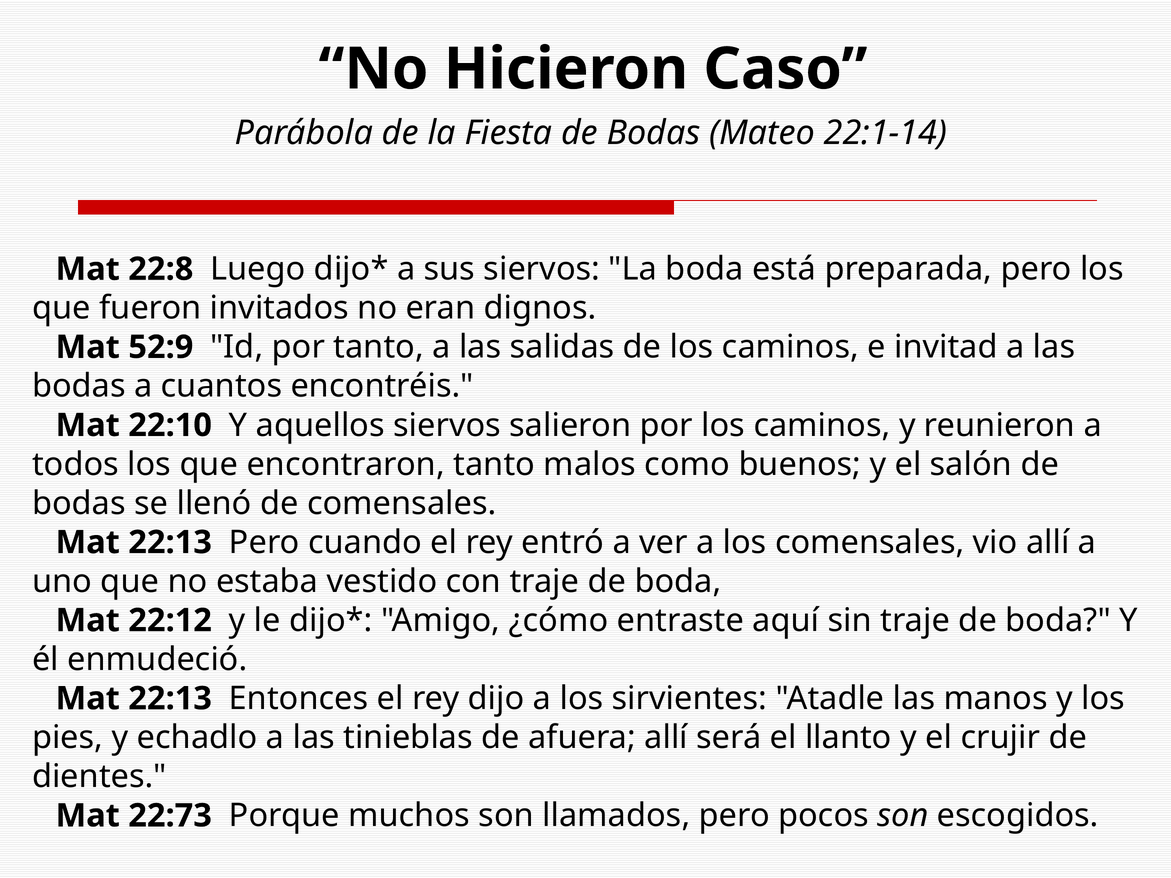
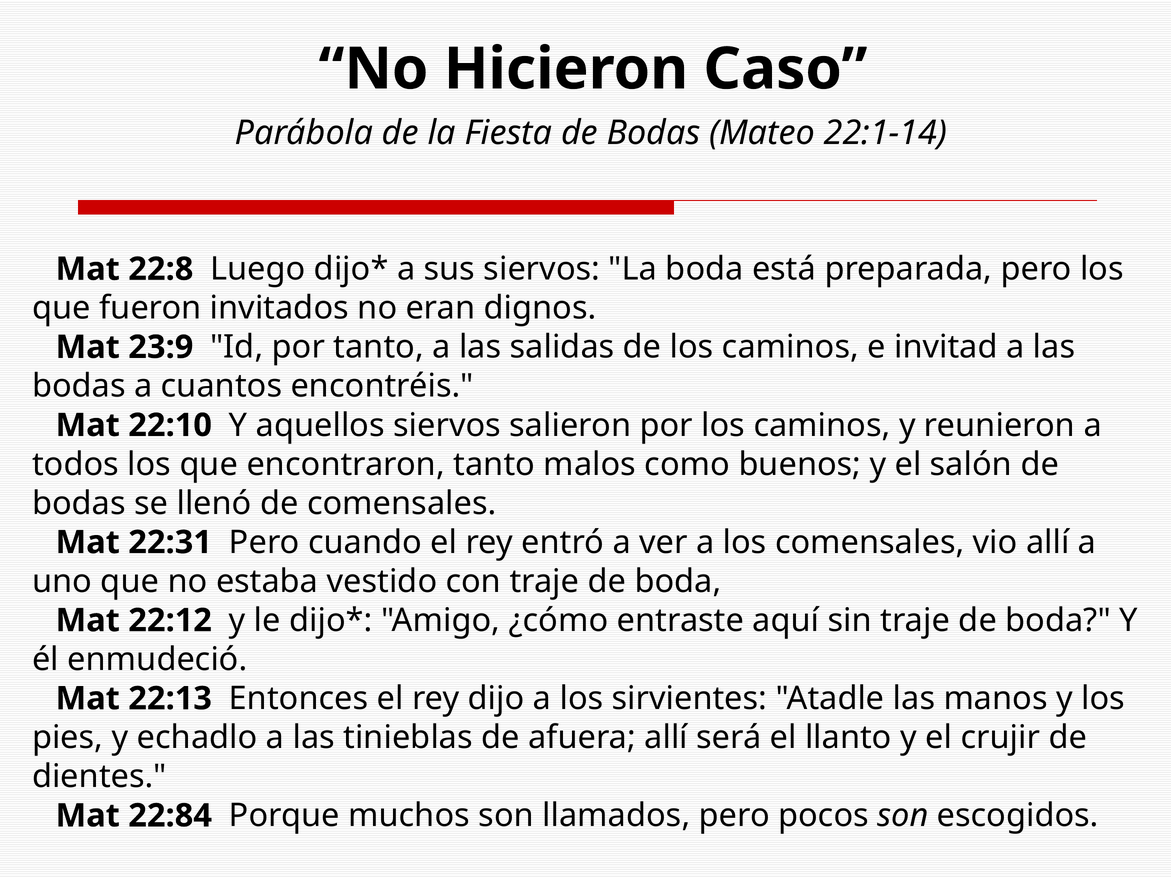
52:9: 52:9 -> 23:9 (161, 347)
22:13: 22:13 -> 22:31 (170, 543)
22:73: 22:73 -> 22:84 (170, 816)
